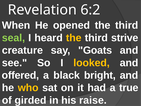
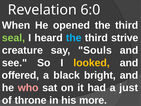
6:2: 6:2 -> 6:0 (90, 10)
the colour: yellow -> light blue (74, 38)
Goats: Goats -> Souls (95, 50)
who colour: yellow -> pink (28, 88)
true: true -> just (129, 88)
girded: girded -> throne (31, 100)
raise: raise -> more (93, 100)
